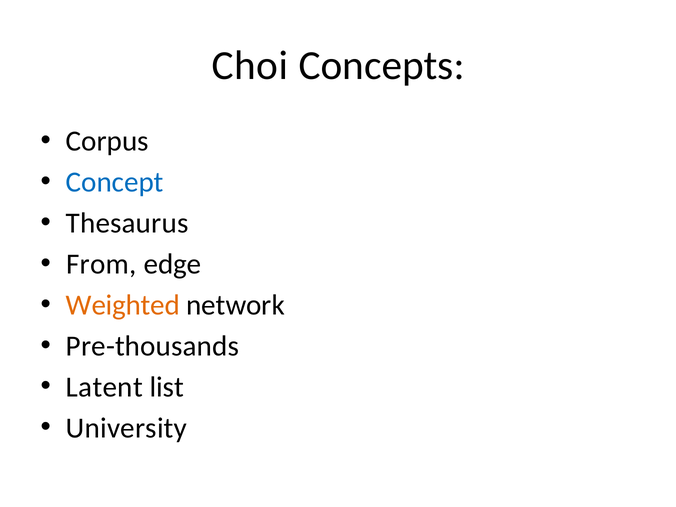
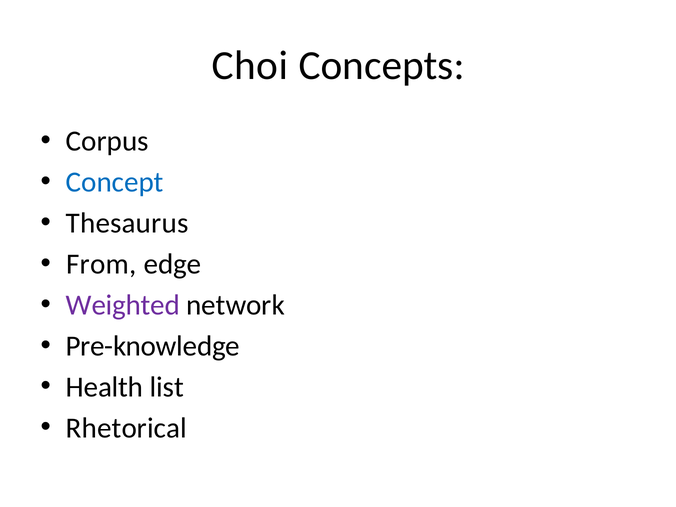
Weighted colour: orange -> purple (123, 305)
Pre-thousands: Pre-thousands -> Pre-knowledge (153, 346)
Latent: Latent -> Health (105, 387)
University: University -> Rhetorical (126, 428)
